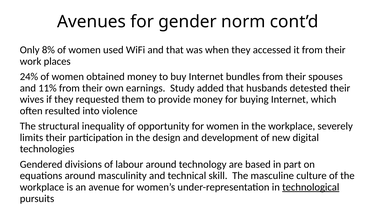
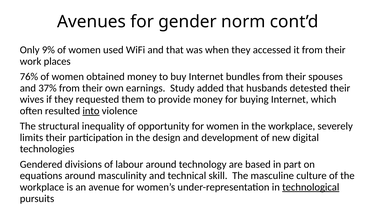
8%: 8% -> 9% (48, 50)
24%: 24% -> 76% (29, 77)
11%: 11% -> 37% (48, 88)
into underline: none -> present (91, 111)
